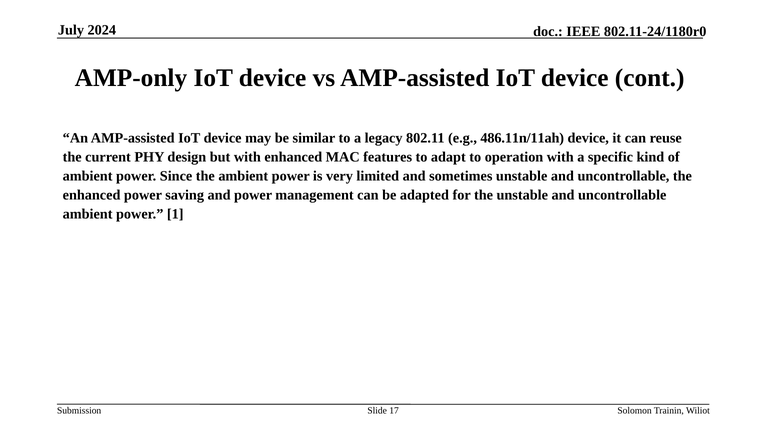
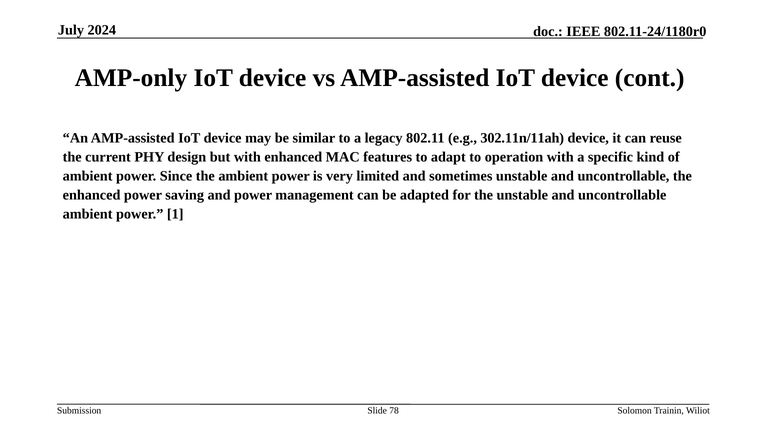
486.11n/11ah: 486.11n/11ah -> 302.11n/11ah (522, 138)
17: 17 -> 78 (394, 410)
